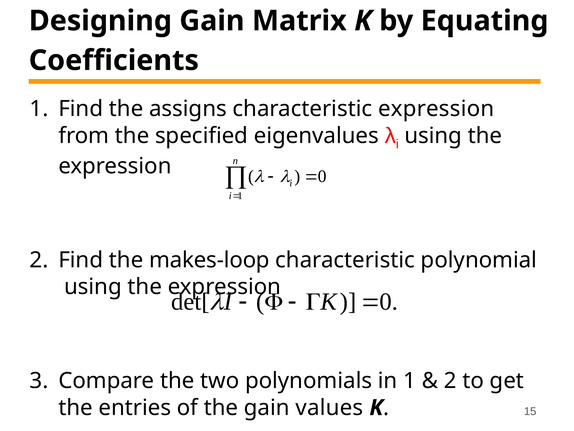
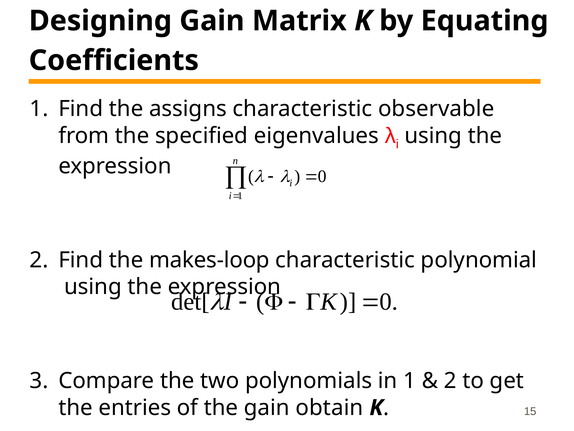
characteristic expression: expression -> observable (436, 109)
values: values -> obtain (329, 407)
